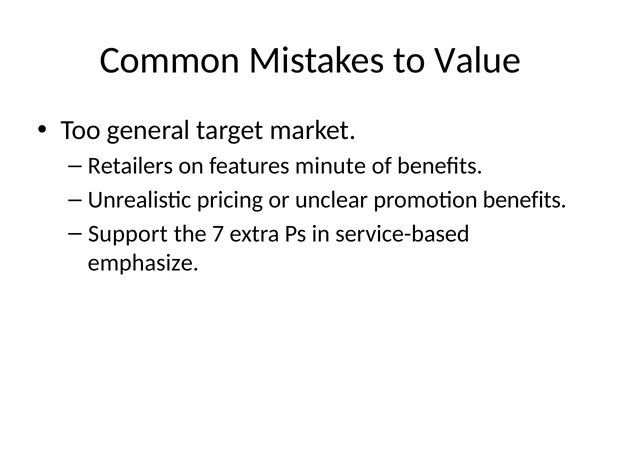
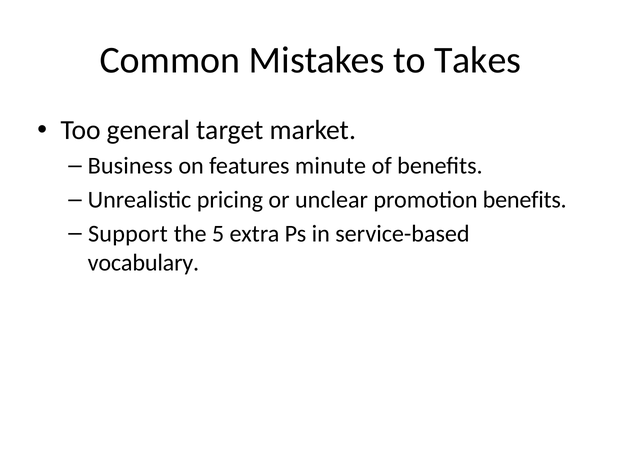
Value: Value -> Takes (478, 60)
Retailers: Retailers -> Business (130, 166)
7: 7 -> 5 (218, 234)
emphasize: emphasize -> vocabulary (143, 263)
